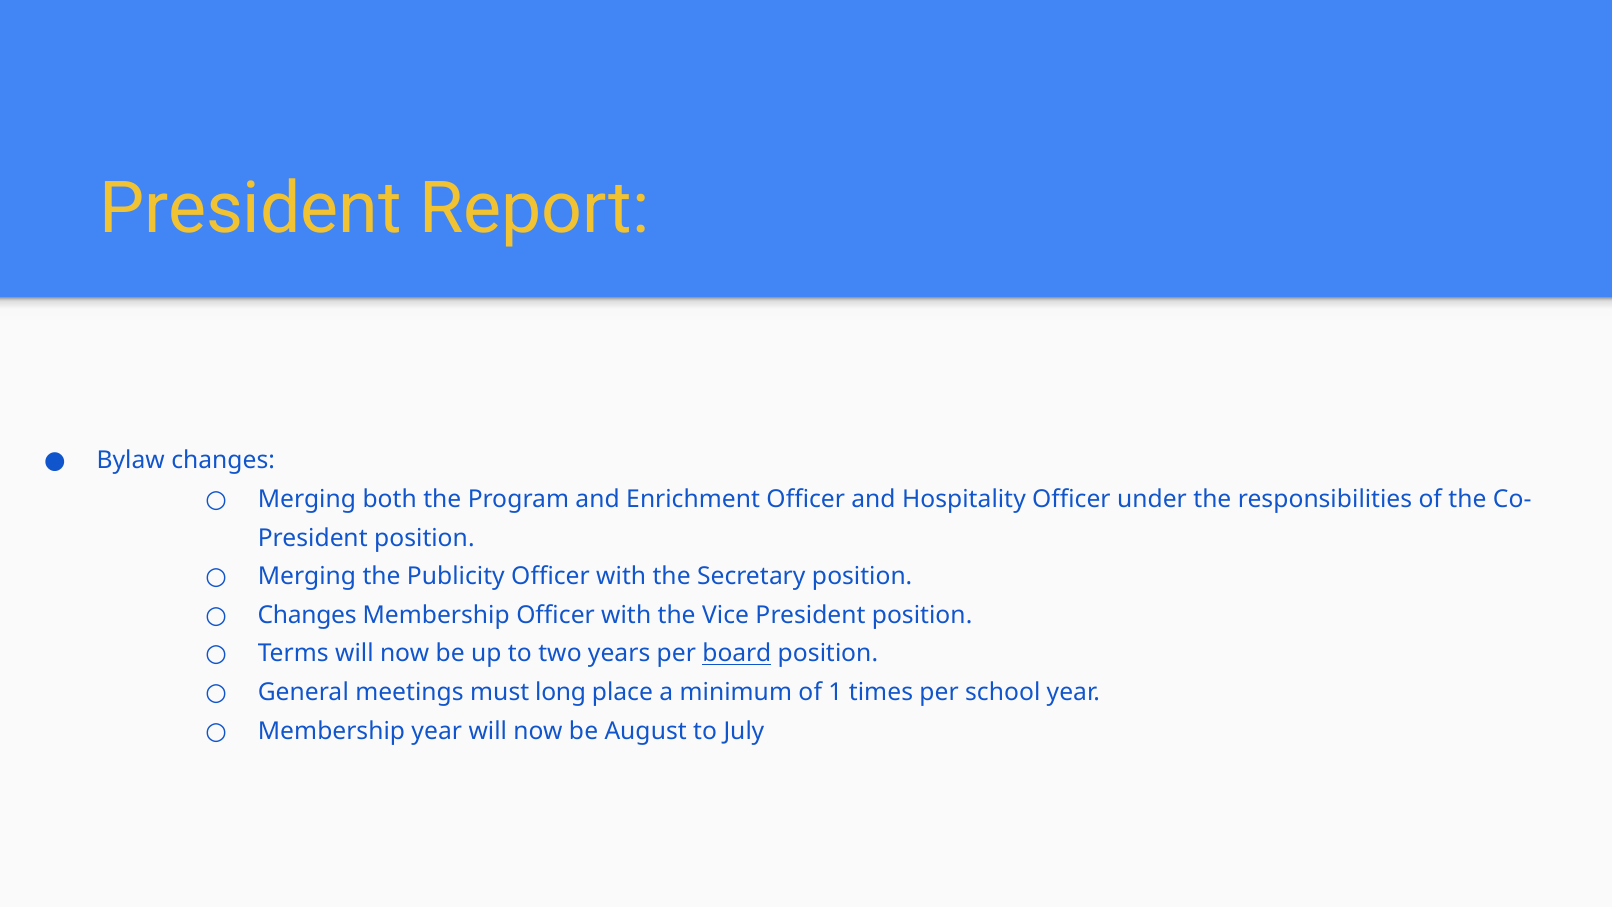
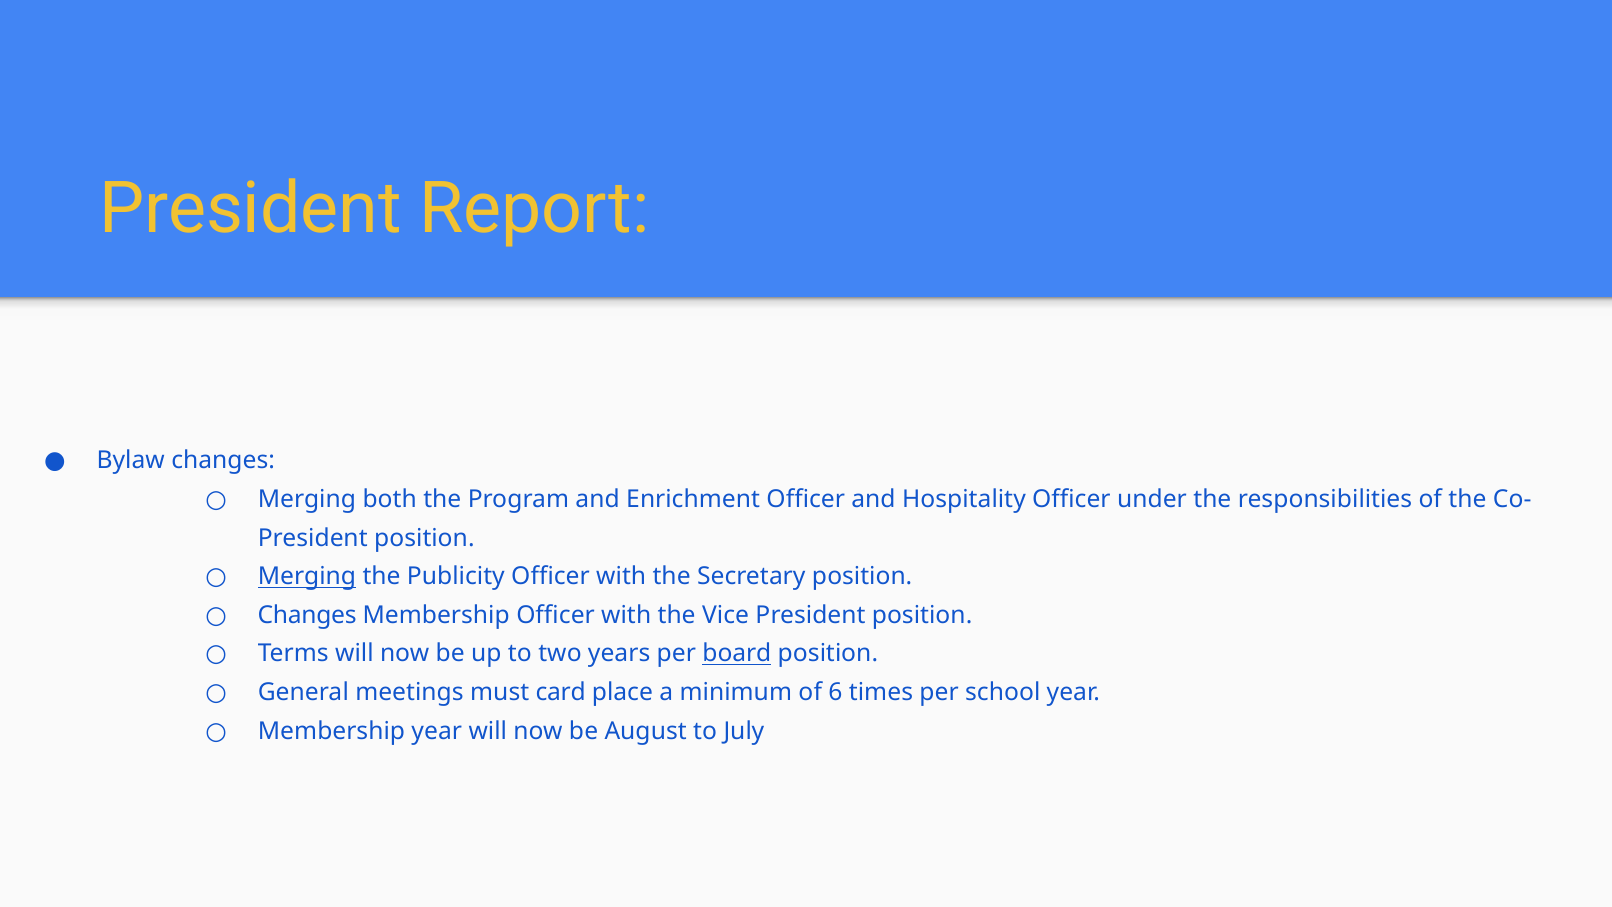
Merging underline: none -> present (307, 577)
long: long -> card (561, 692)
1: 1 -> 6 (835, 692)
